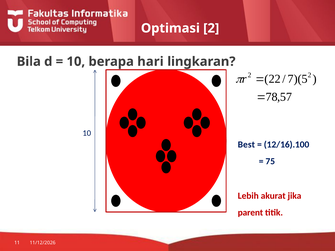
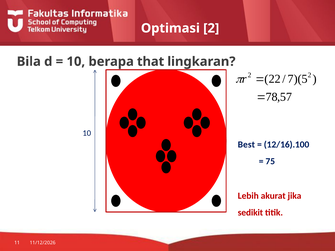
hari: hari -> that (151, 62)
parent: parent -> sedikit (250, 213)
